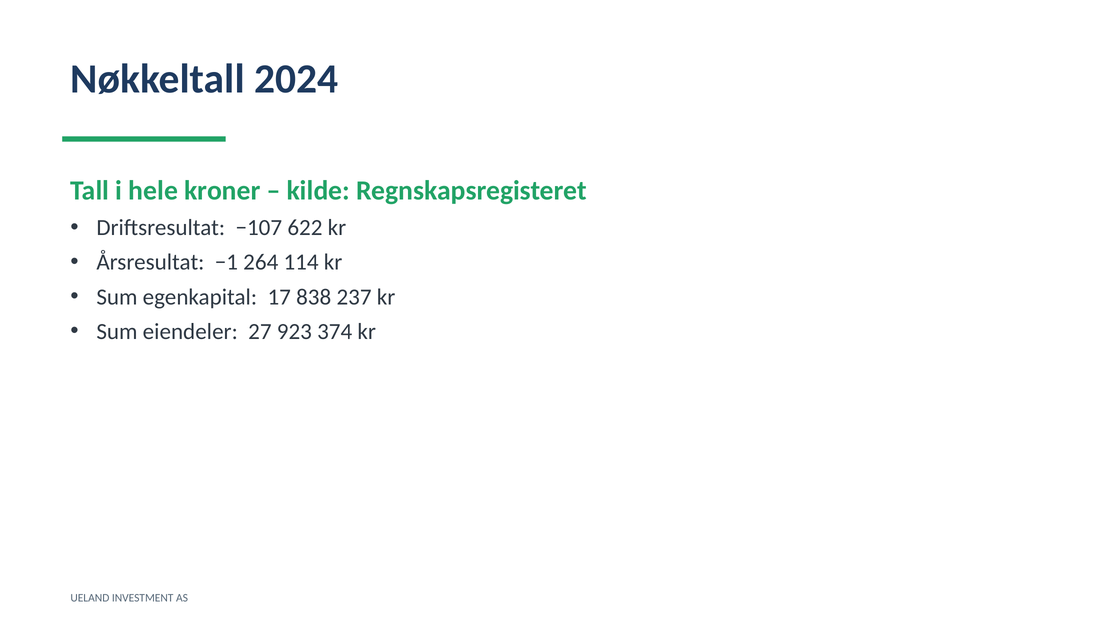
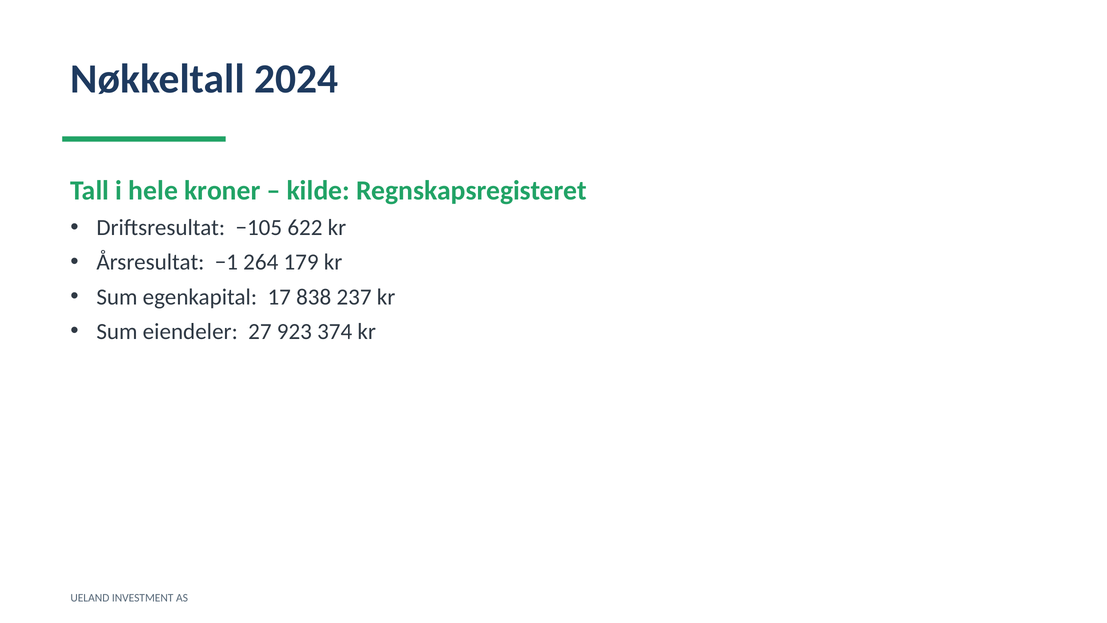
−107: −107 -> −105 (259, 228)
114: 114 -> 179 (301, 262)
